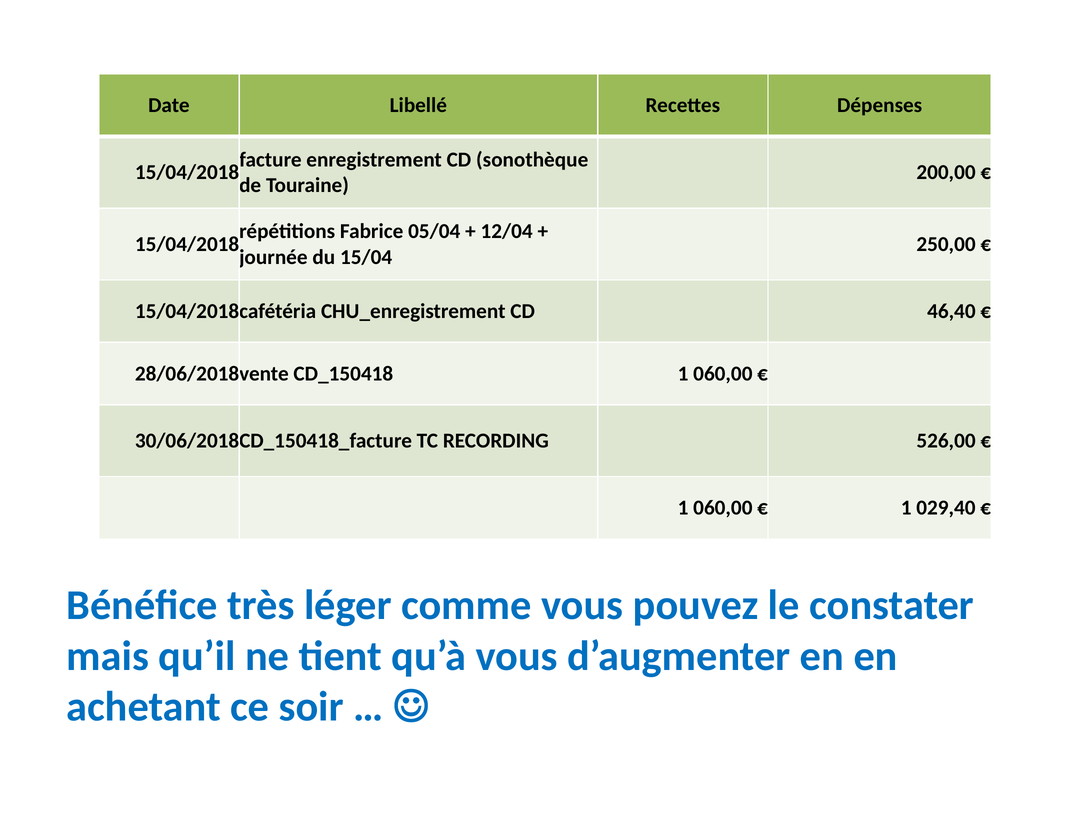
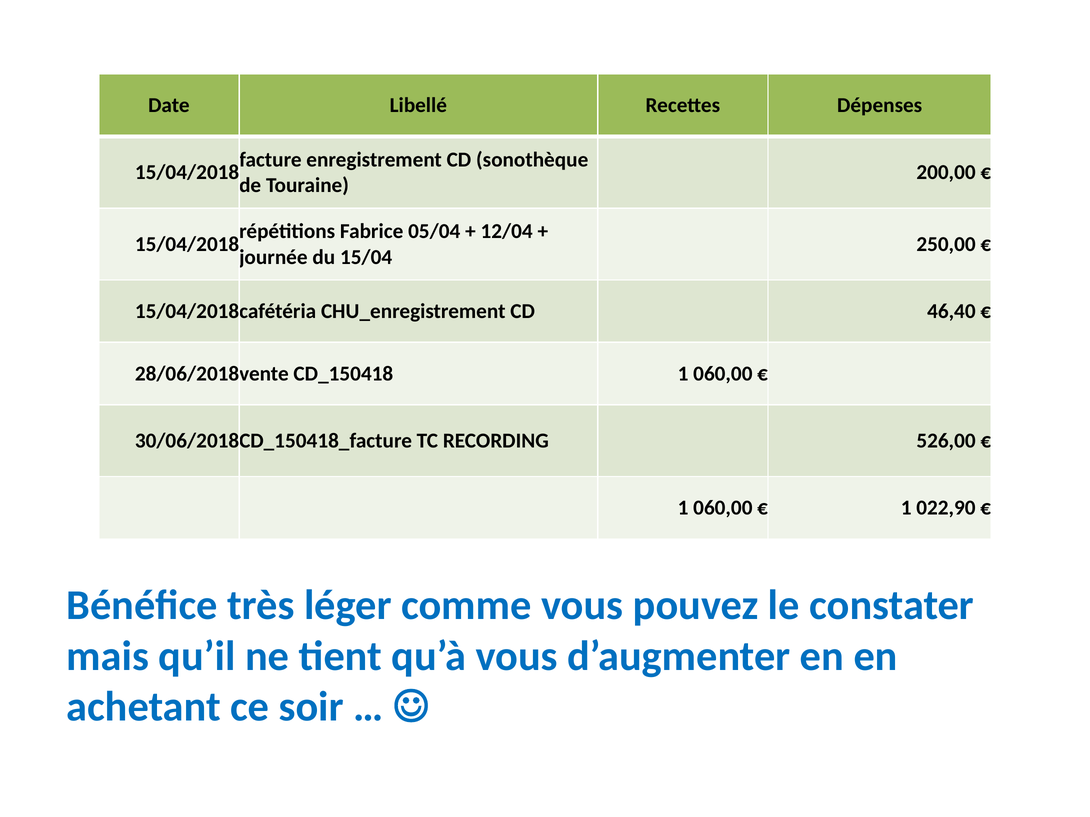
029,40: 029,40 -> 022,90 (946, 508)
